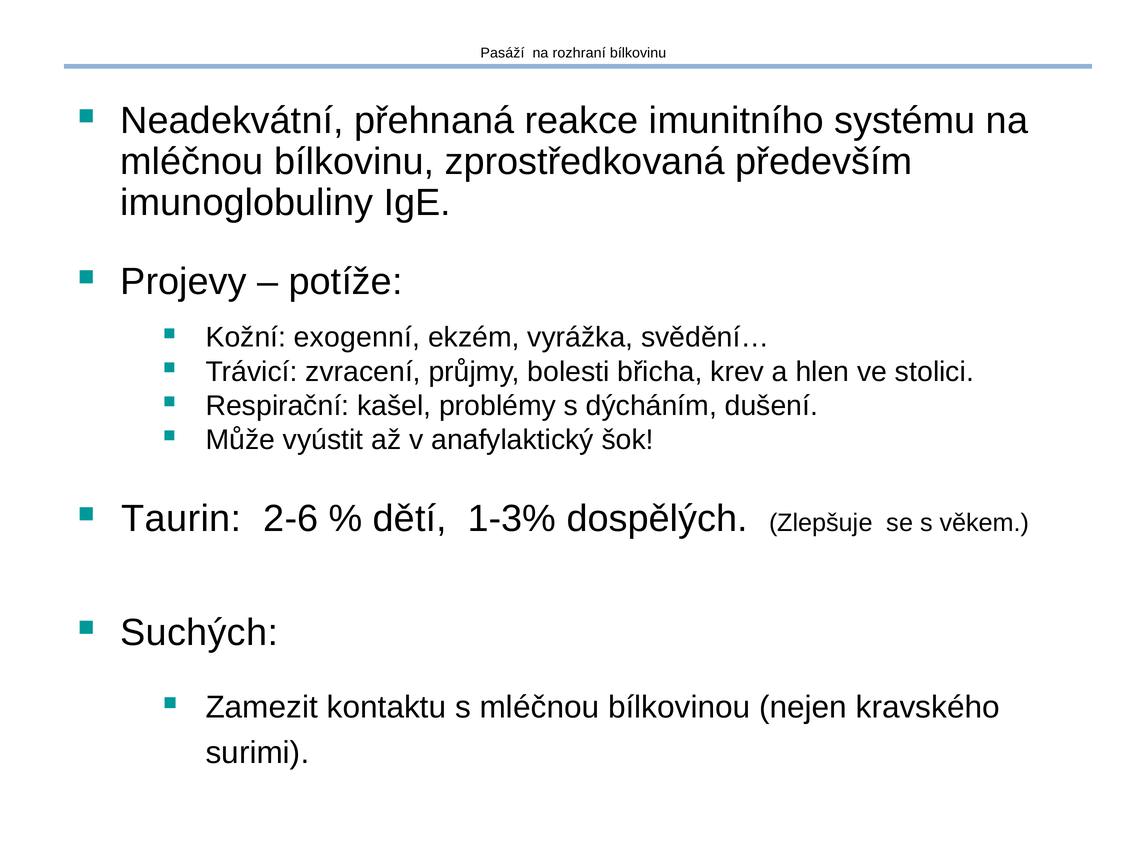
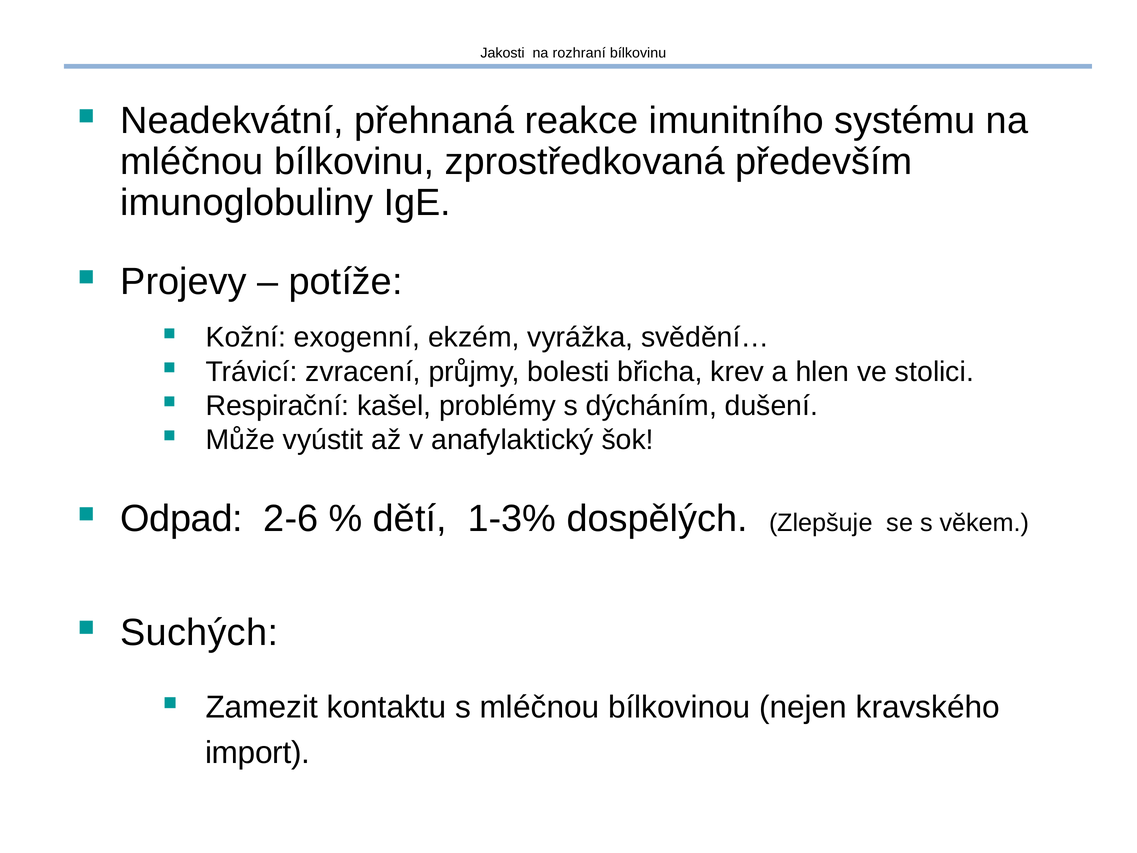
Pasáží: Pasáží -> Jakosti (503, 53)
Taurin: Taurin -> Odpad (182, 519)
surimi: surimi -> import (258, 753)
